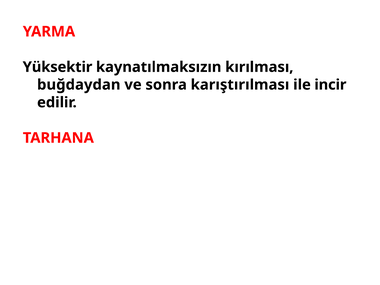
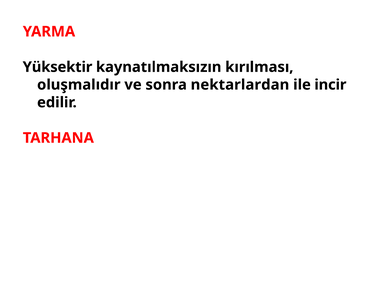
buğdaydan: buğdaydan -> oluşmalıdır (79, 85)
karıştırılması: karıştırılması -> nektarlardan (240, 85)
